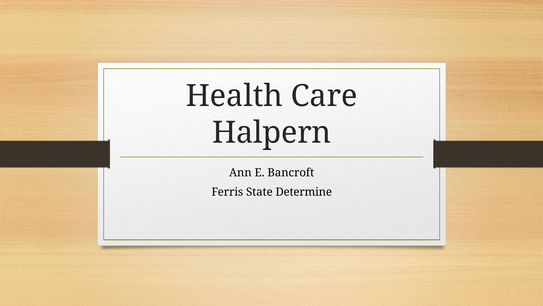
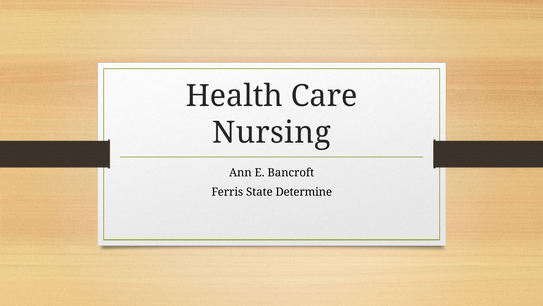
Halpern: Halpern -> Nursing (271, 133)
